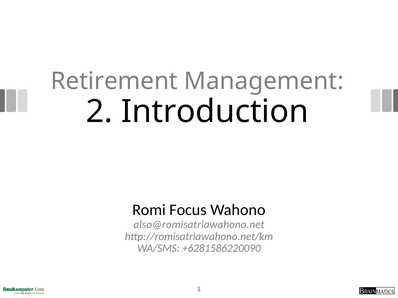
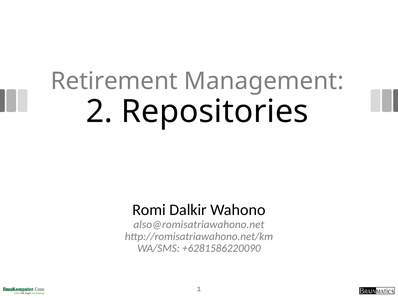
Introduction: Introduction -> Repositories (215, 112)
Focus: Focus -> Dalkir (188, 210)
